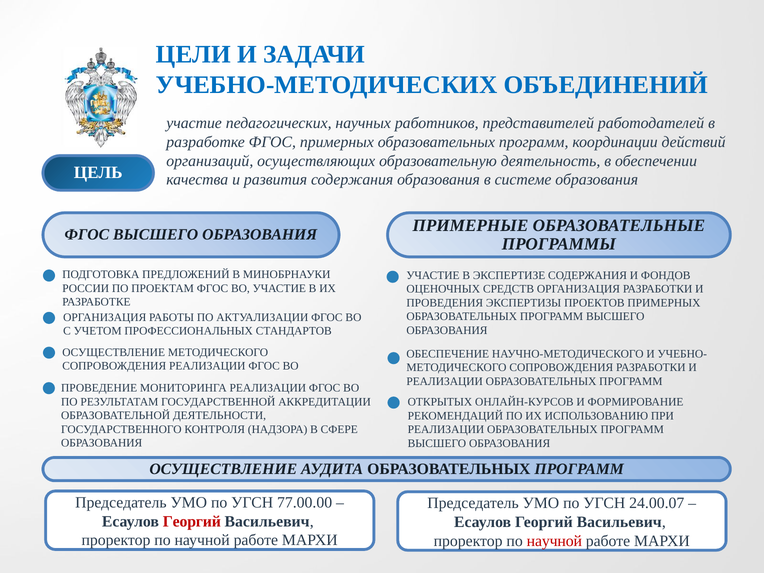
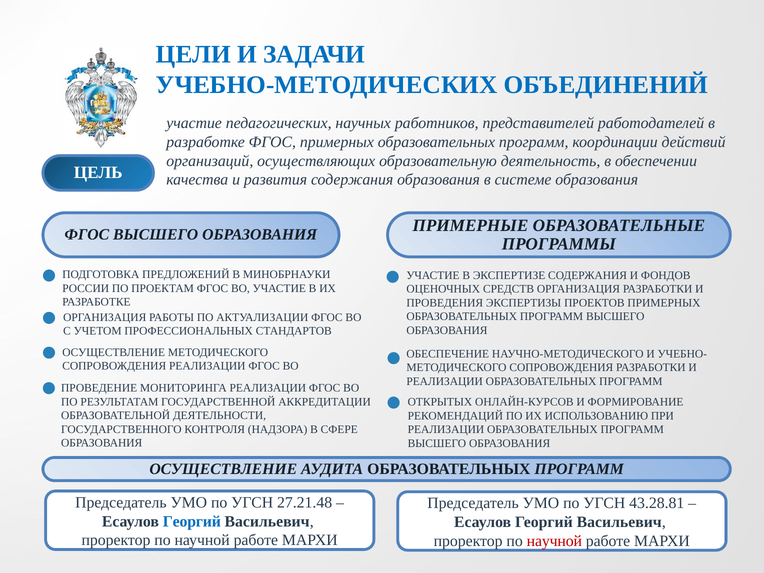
77.00.00: 77.00.00 -> 27.21.48 (305, 503)
24.00.07: 24.00.07 -> 43.28.81 (657, 503)
Георгий colour: red -> blue (192, 522)
